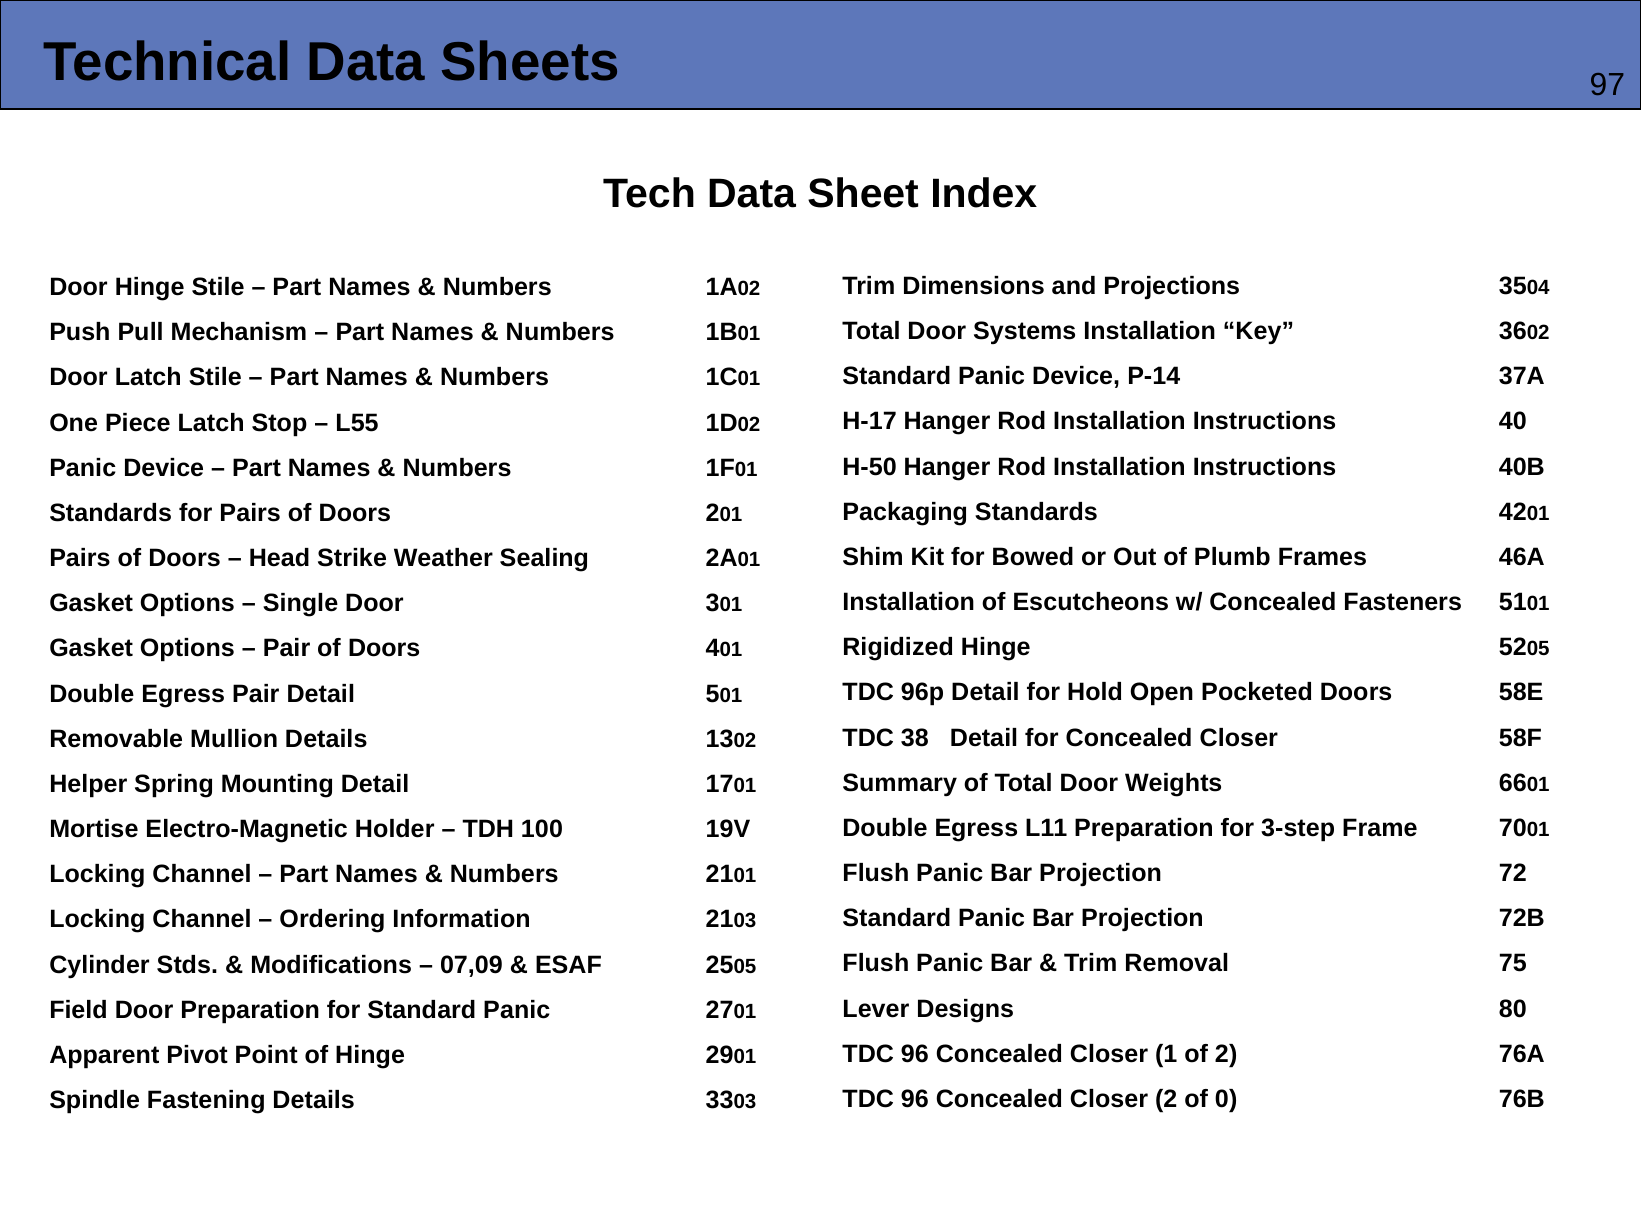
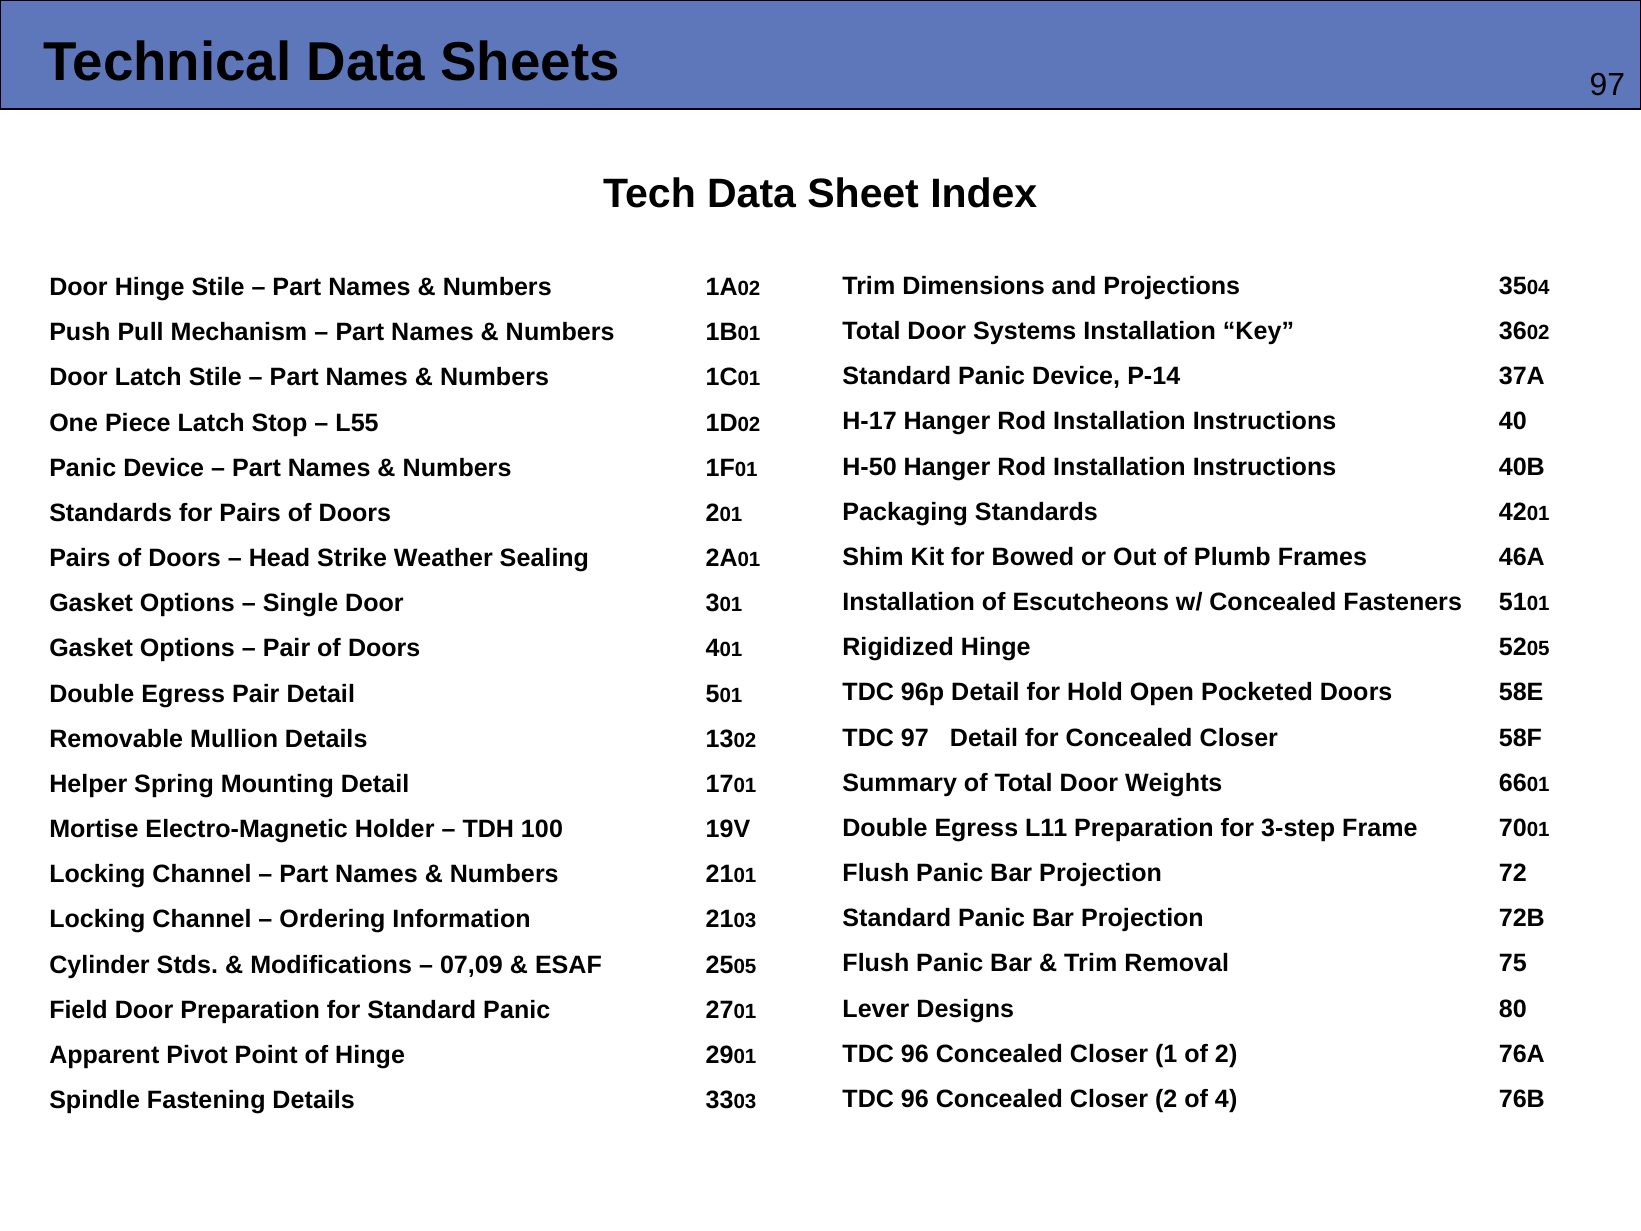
TDC 38: 38 -> 97 (915, 738)
0: 0 -> 4 (1226, 1099)
